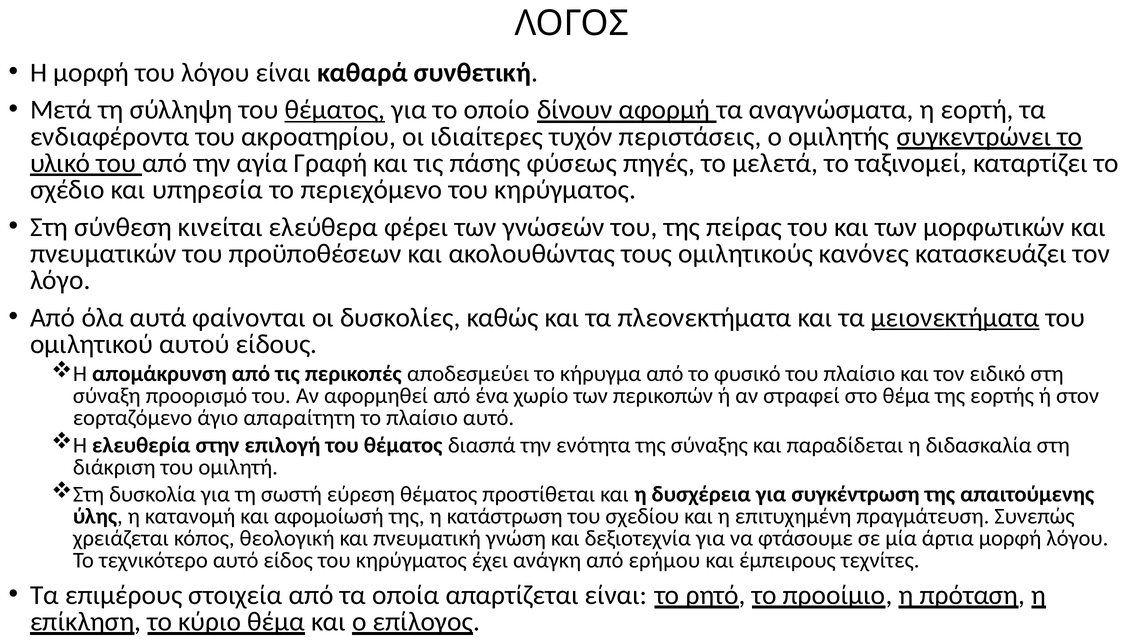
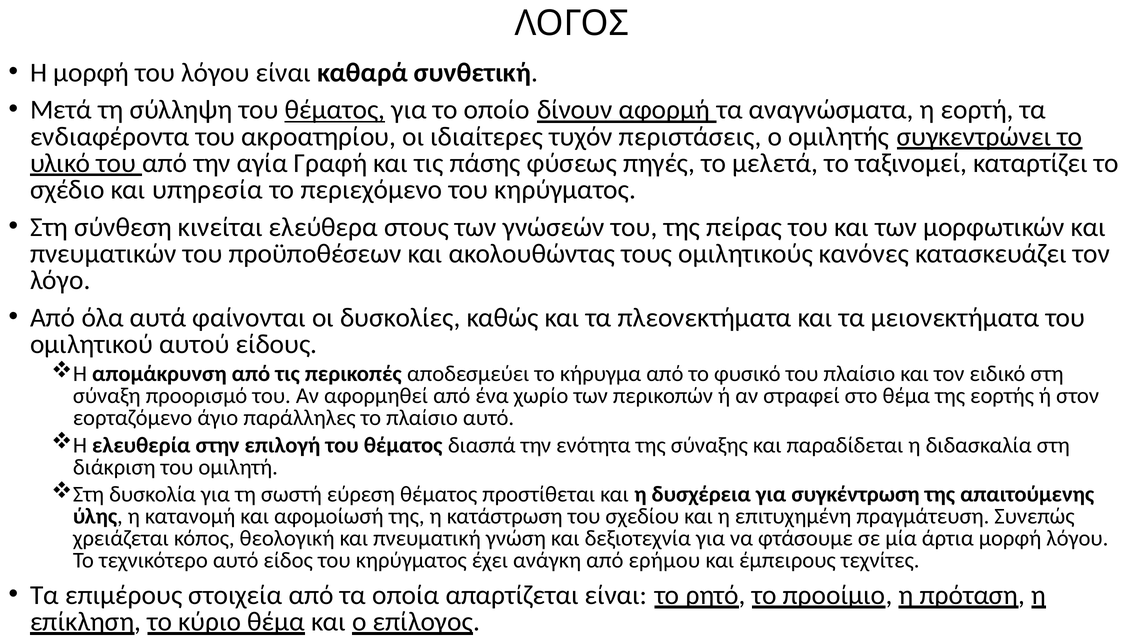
φέρει: φέρει -> στους (416, 227)
μειονεκτήματα underline: present -> none (955, 318)
απαραίτητη: απαραίτητη -> παράλληλες (300, 418)
